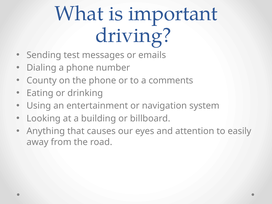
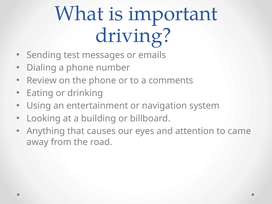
County: County -> Review (42, 80)
easily: easily -> came (239, 131)
